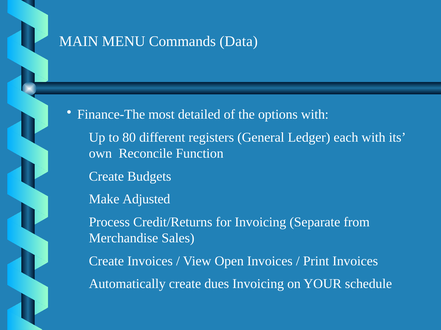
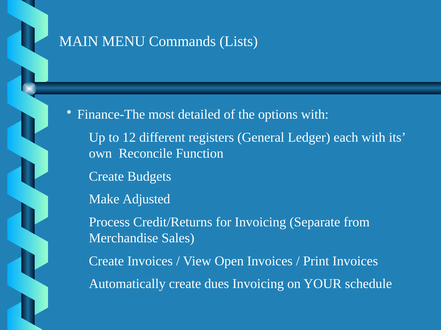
Data: Data -> Lists (239, 41)
80: 80 -> 12 (129, 138)
